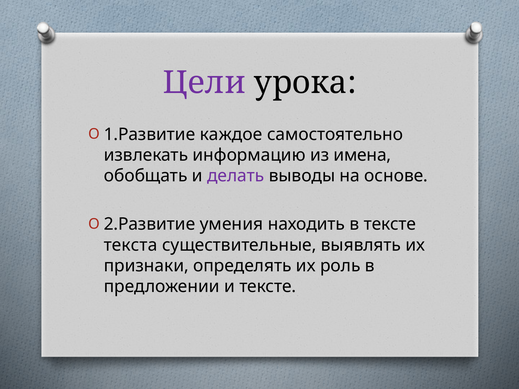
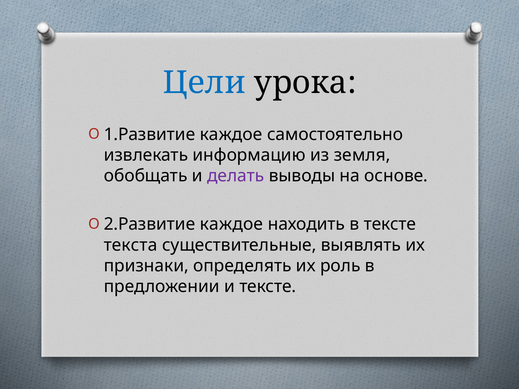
Цели colour: purple -> blue (204, 83)
имена: имена -> земля (362, 155)
2.Развитие умения: умения -> каждое (231, 224)
